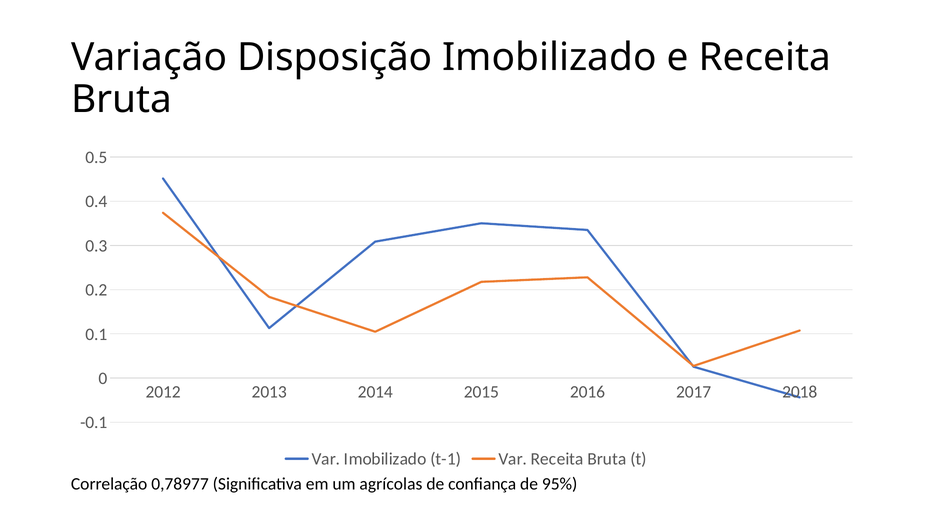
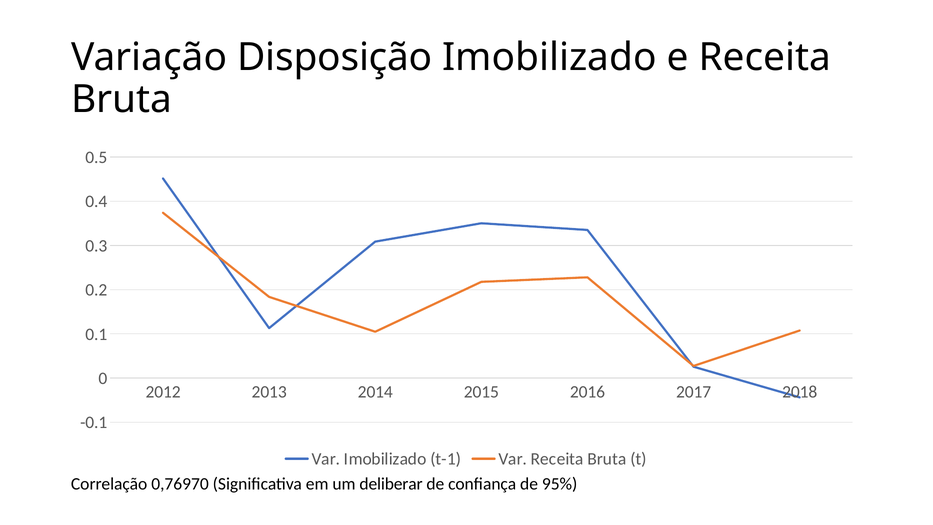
0,78977: 0,78977 -> 0,76970 (180, 484)
agrícolas: agrícolas -> deliberar (391, 484)
